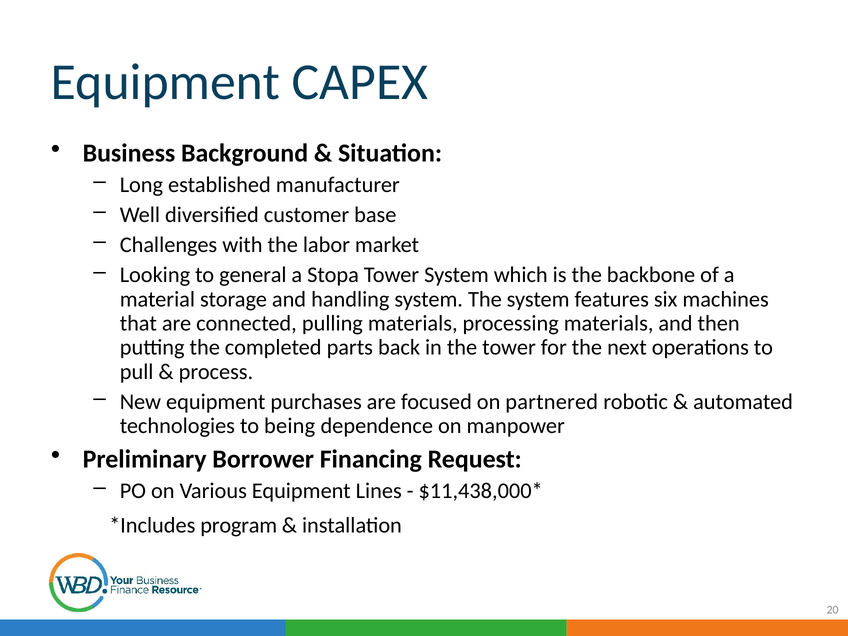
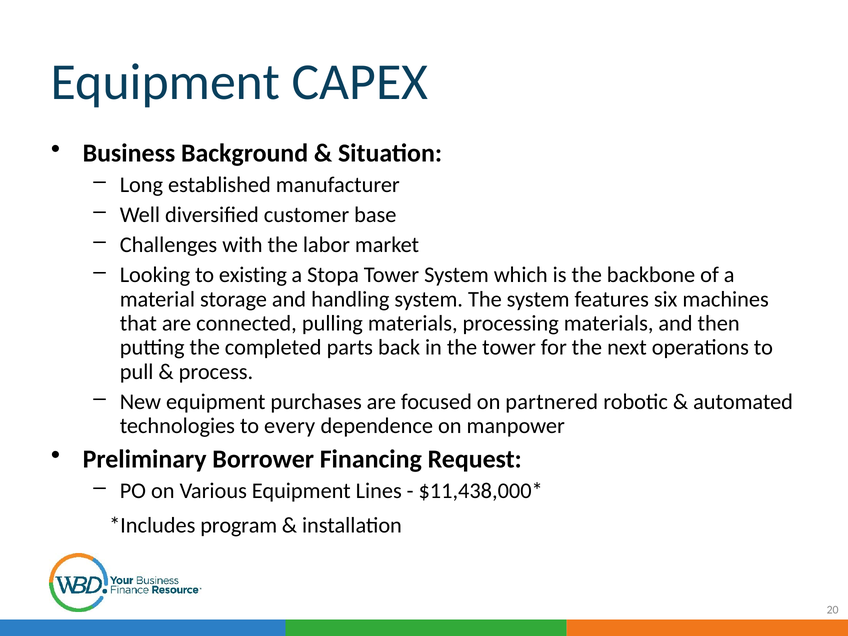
general: general -> existing (253, 275)
being: being -> every (290, 426)
